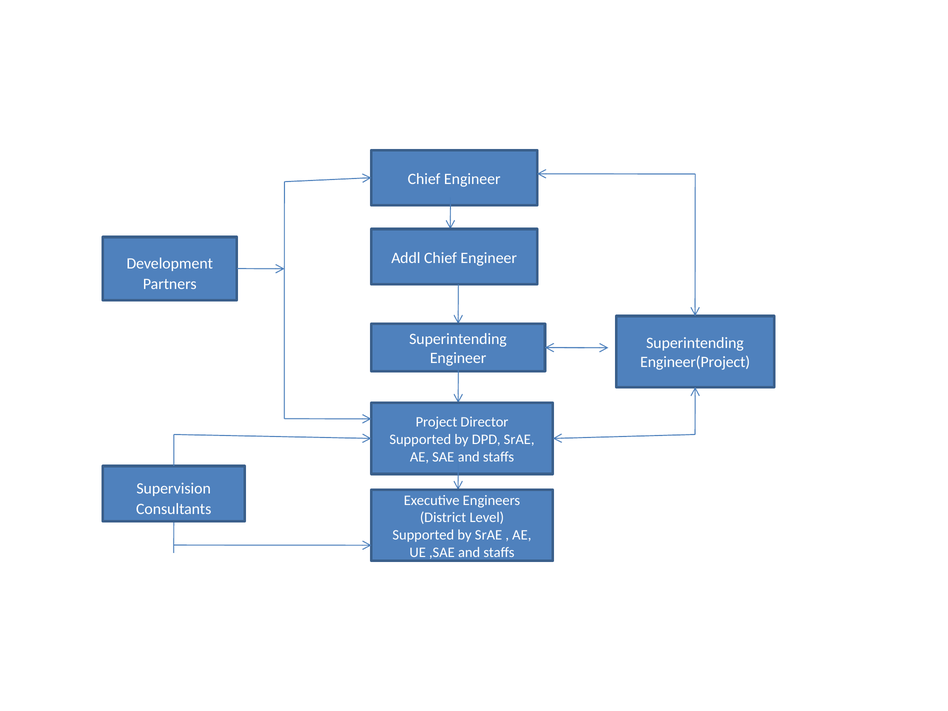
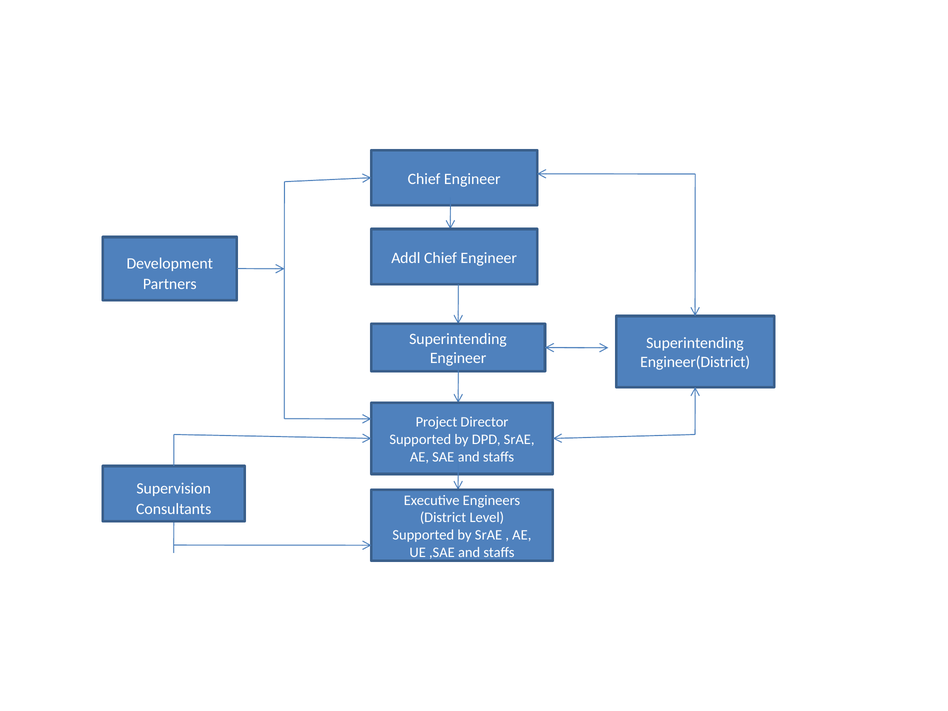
Engineer(Project: Engineer(Project -> Engineer(District (695, 362)
